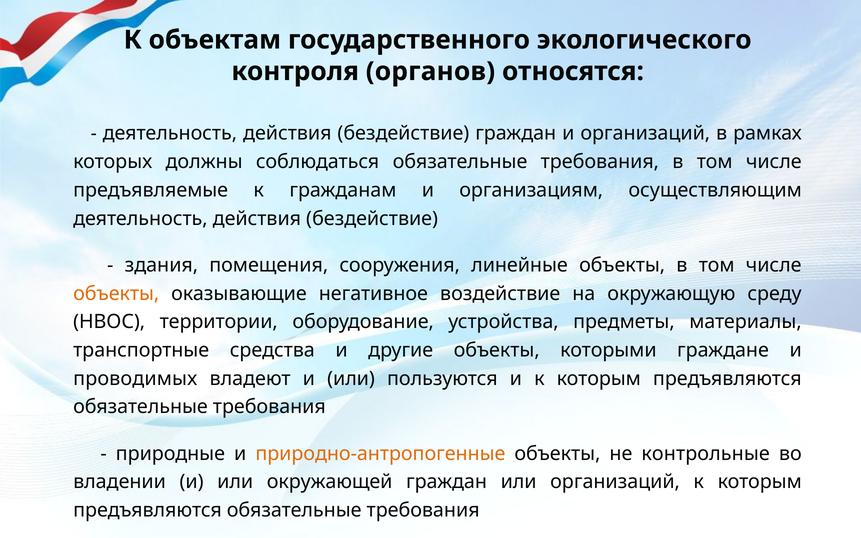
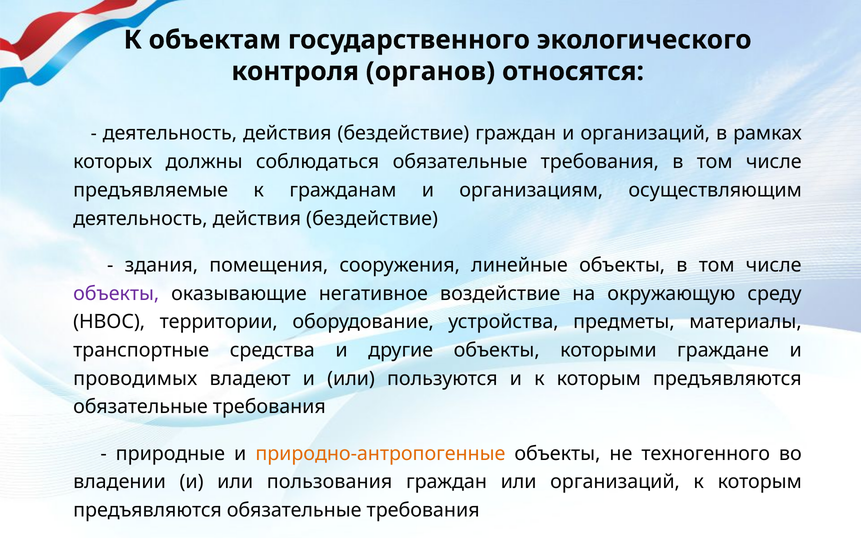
объекты colour: orange -> purple (116, 294)
контрольные: контрольные -> техногенного (706, 454)
окружающей: окружающей -> пользования (330, 482)
